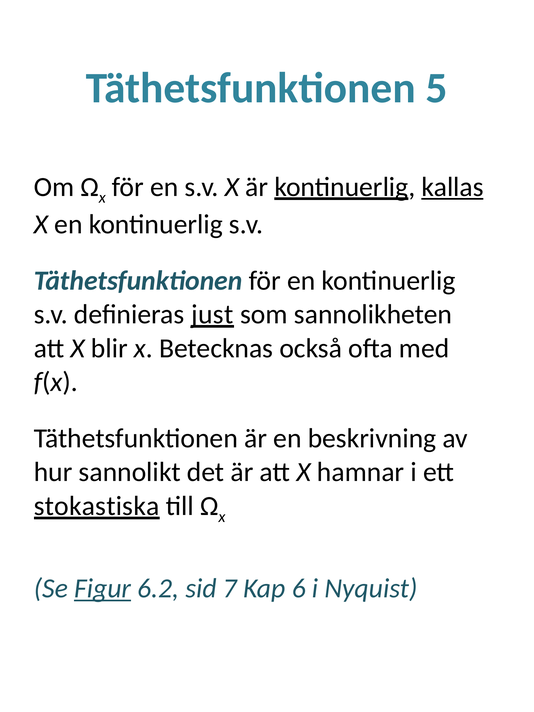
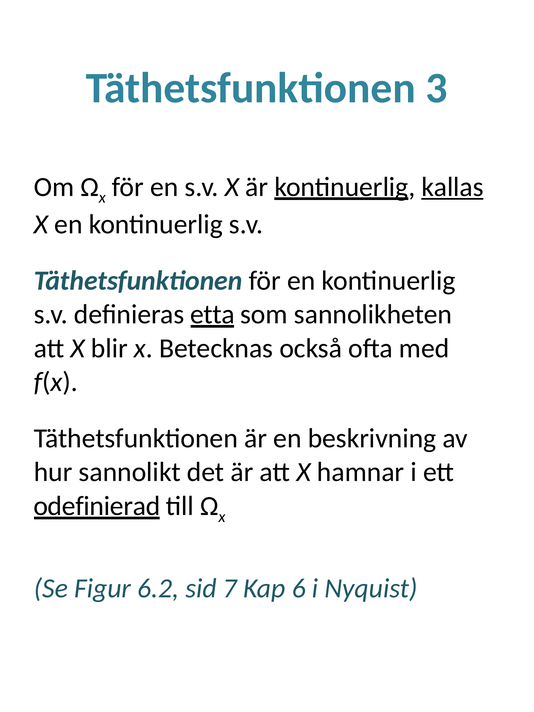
5: 5 -> 3 (437, 88)
just: just -> etta (212, 314)
stokastiska: stokastiska -> odefinierad (97, 506)
Figur underline: present -> none (103, 588)
